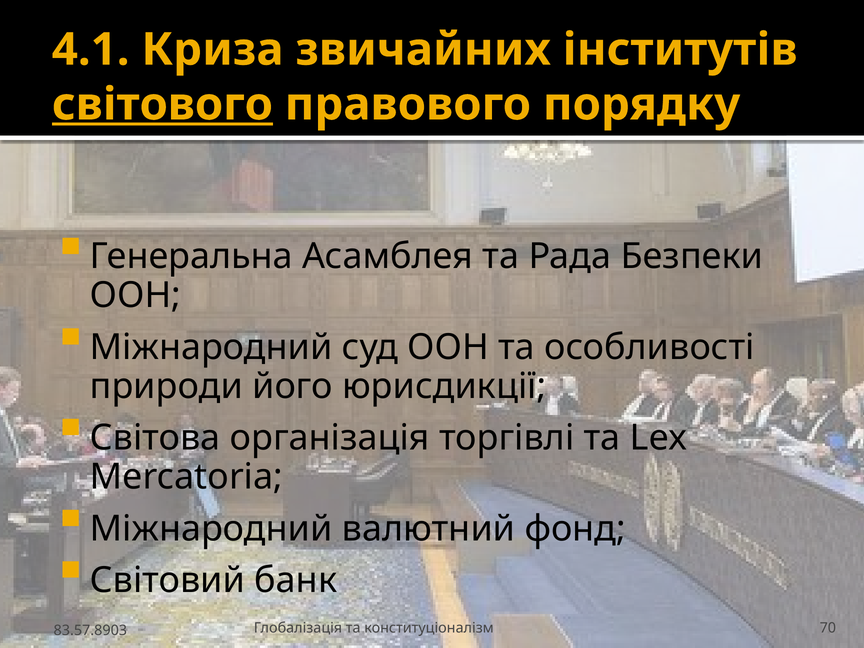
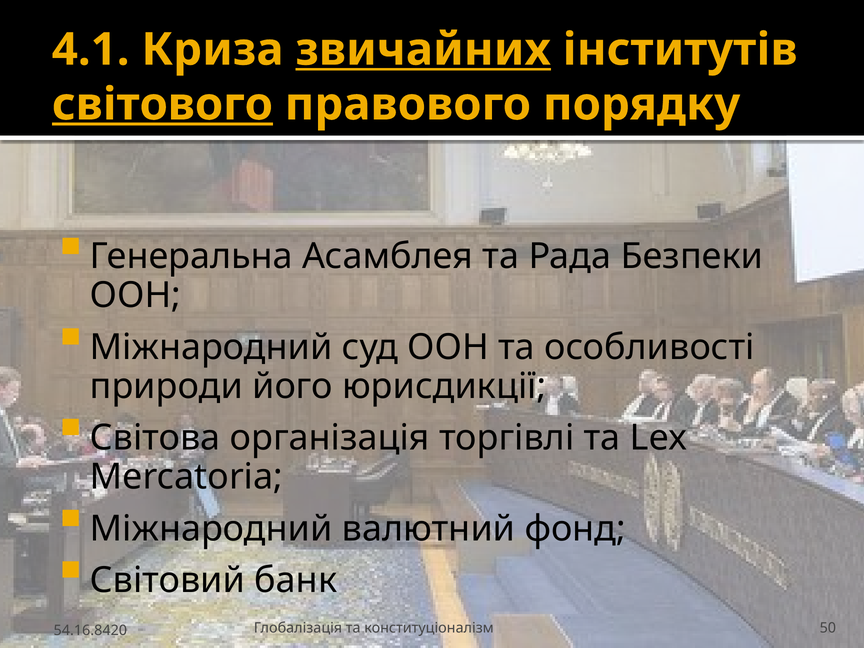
звичайних underline: none -> present (423, 50)
70: 70 -> 50 (828, 628)
83.57.8903: 83.57.8903 -> 54.16.8420 (90, 630)
